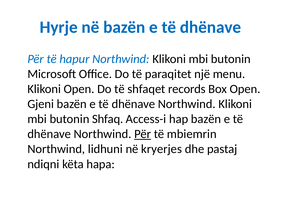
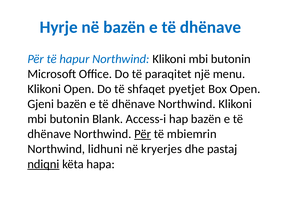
records: records -> pyetjet (187, 89)
Shfaq: Shfaq -> Blank (108, 119)
ndiqni underline: none -> present (43, 164)
